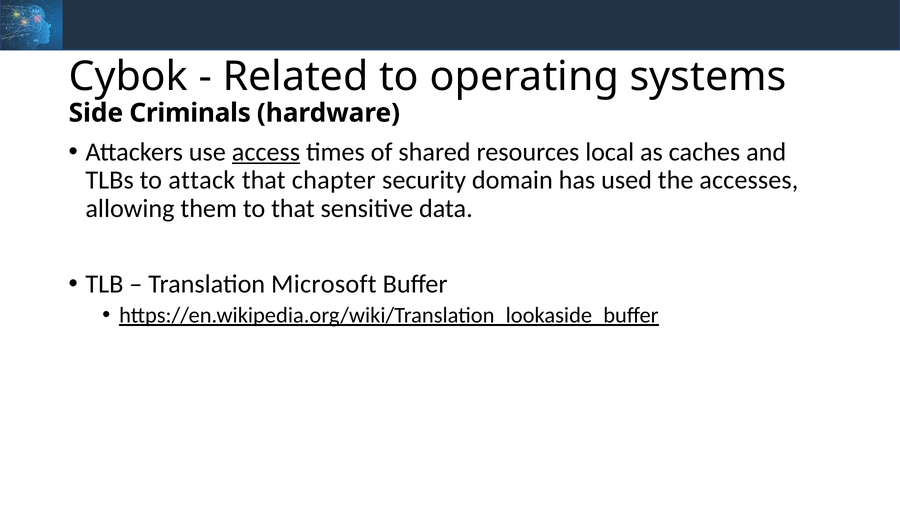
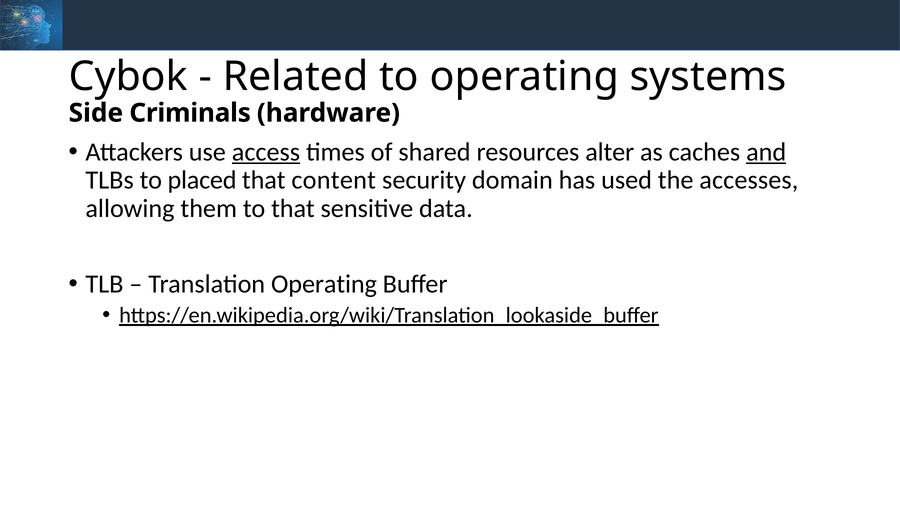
local: local -> alter (610, 152)
and underline: none -> present (766, 152)
attack: attack -> placed (202, 180)
chapter: chapter -> content (334, 180)
Translation Microsoft: Microsoft -> Operating (324, 284)
